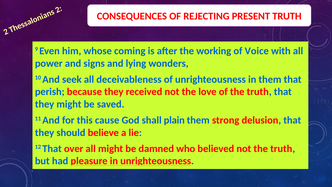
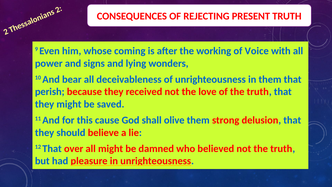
seek: seek -> bear (72, 79)
plain: plain -> olive (174, 120)
